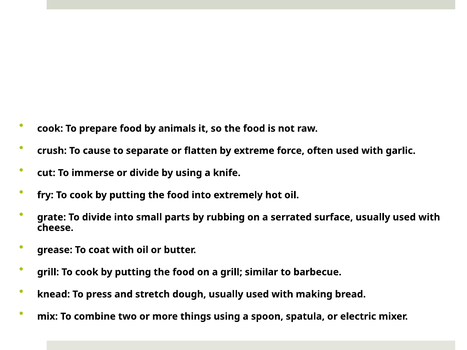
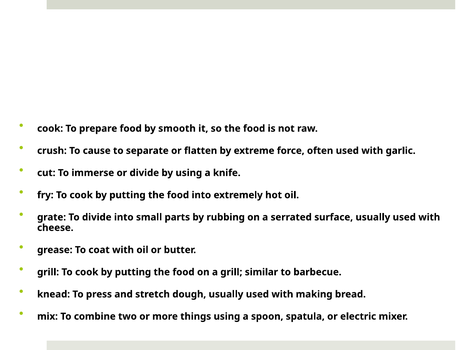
animals: animals -> smooth (177, 129)
